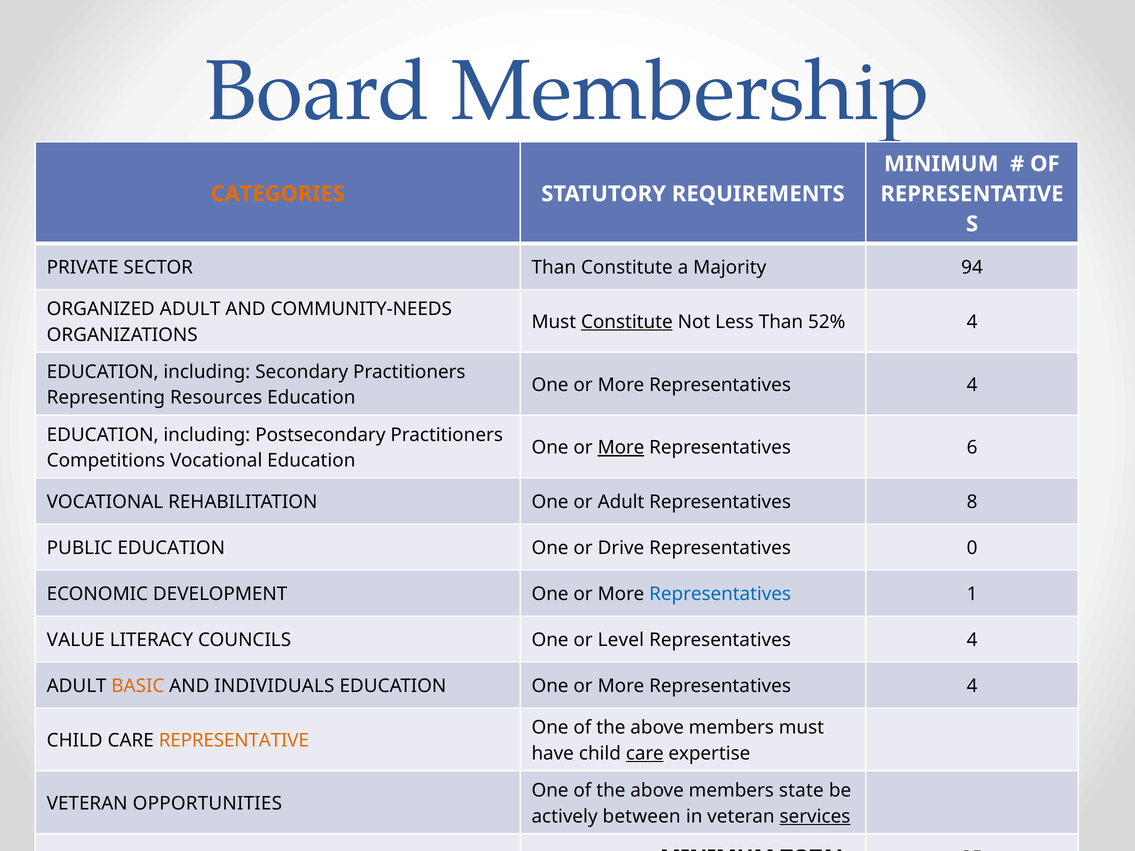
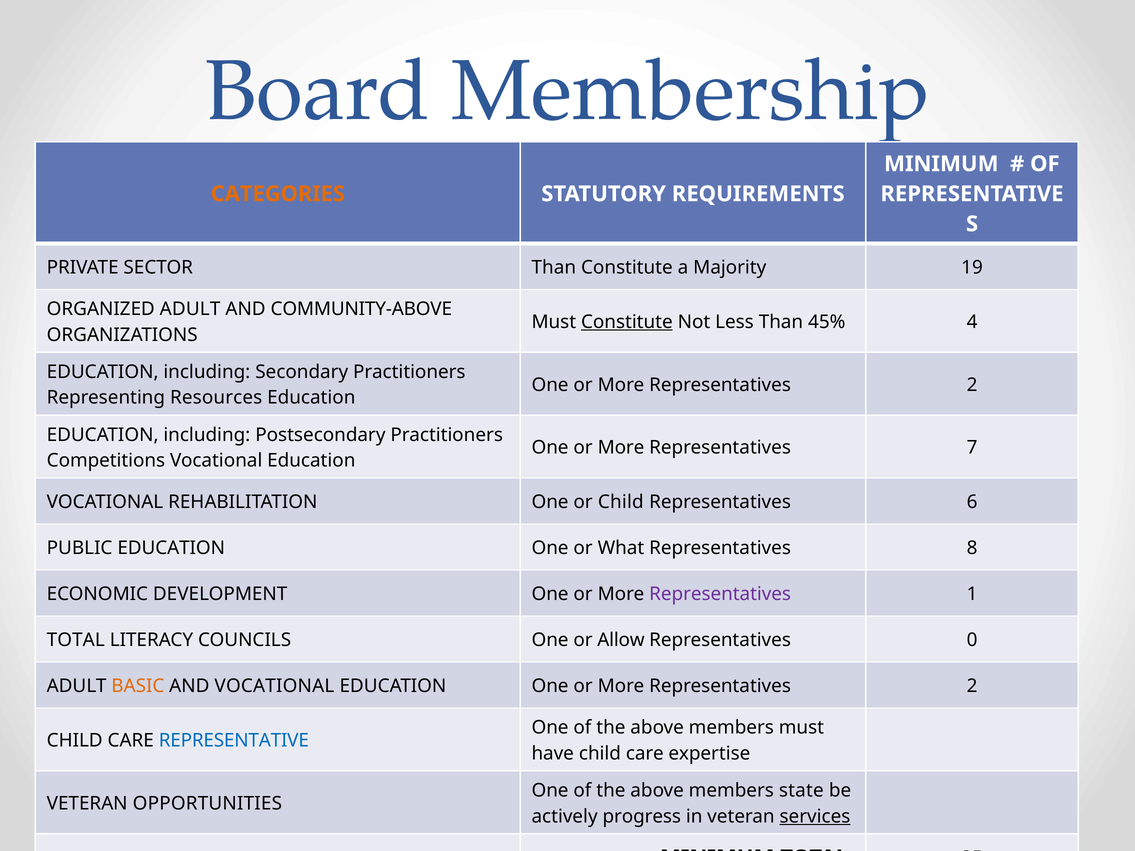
94: 94 -> 19 (972, 268)
COMMUNITY-NEEDS: COMMUNITY-NEEDS -> COMMUNITY-ABOVE (361, 309)
52%: 52% -> 45% (827, 322)
4: 4 -> 2 (972, 385)
More underline: present -> none (621, 448)
6: 6 -> 7 (972, 448)
or Adult: Adult -> Child (621, 502)
8: 8 -> 6 (972, 502)
Drive: Drive -> What (621, 548)
0: 0 -> 8 (972, 548)
Representatives colour: blue -> purple (720, 594)
VALUE: VALUE -> TOTAL (76, 640)
Level: Level -> Allow (621, 640)
4: 4 -> 0 (972, 640)
AND INDIVIDUALS: INDIVIDUALS -> VOCATIONAL (274, 686)
4: 4 -> 2 (972, 686)
REPRESENTATIVE colour: orange -> blue (234, 741)
care underline: present -> none (645, 754)
between: between -> progress (642, 817)
